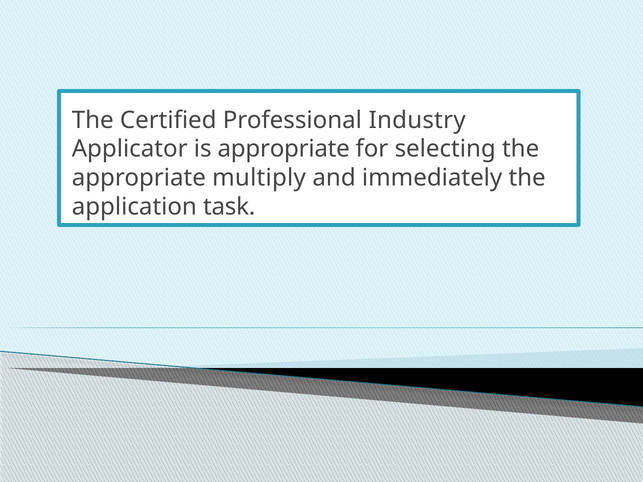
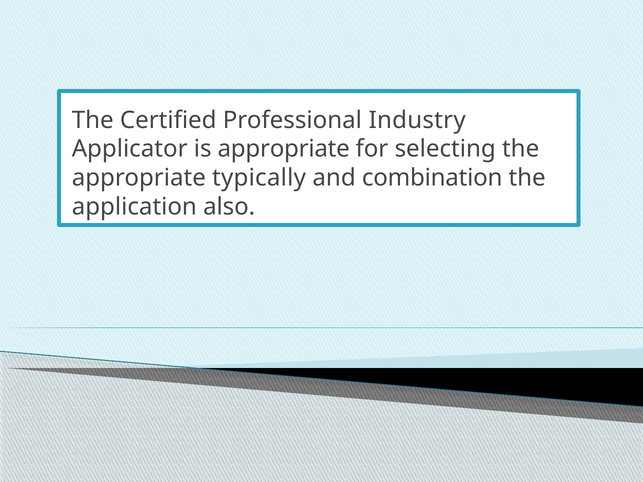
multiply: multiply -> typically (259, 178)
immediately: immediately -> combination (432, 178)
task: task -> also (229, 207)
